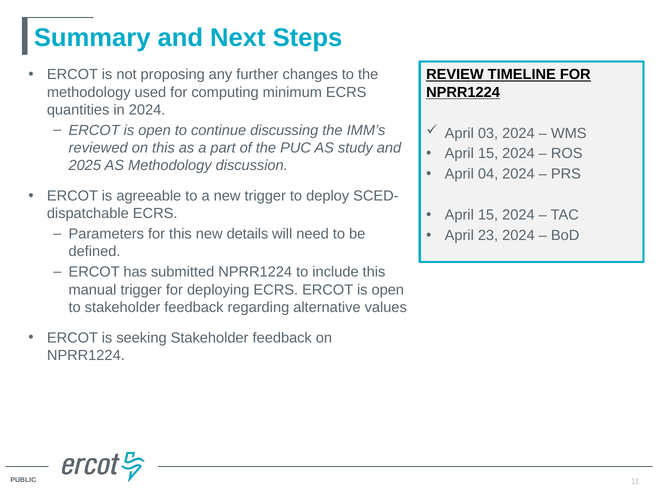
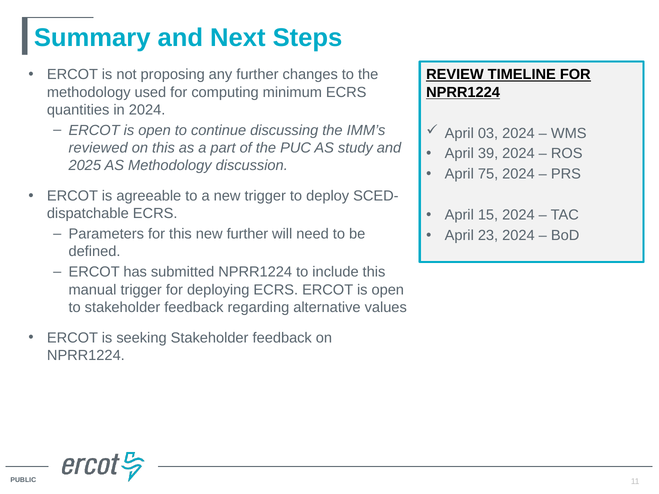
15: 15 -> 39 (488, 154)
04: 04 -> 75 (488, 174)
new details: details -> further (247, 234)
